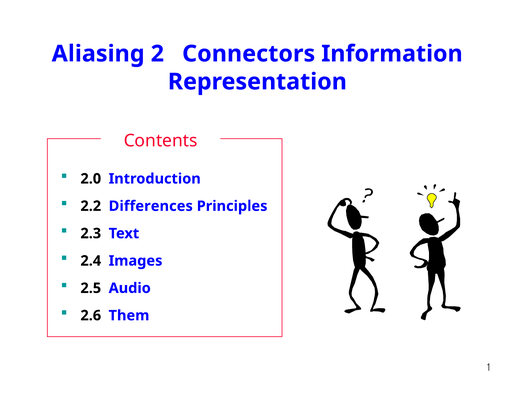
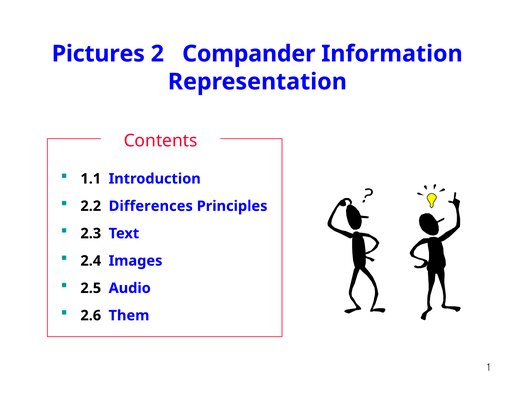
Aliasing: Aliasing -> Pictures (98, 54)
Connectors: Connectors -> Compander (249, 54)
2.0: 2.0 -> 1.1 (91, 178)
